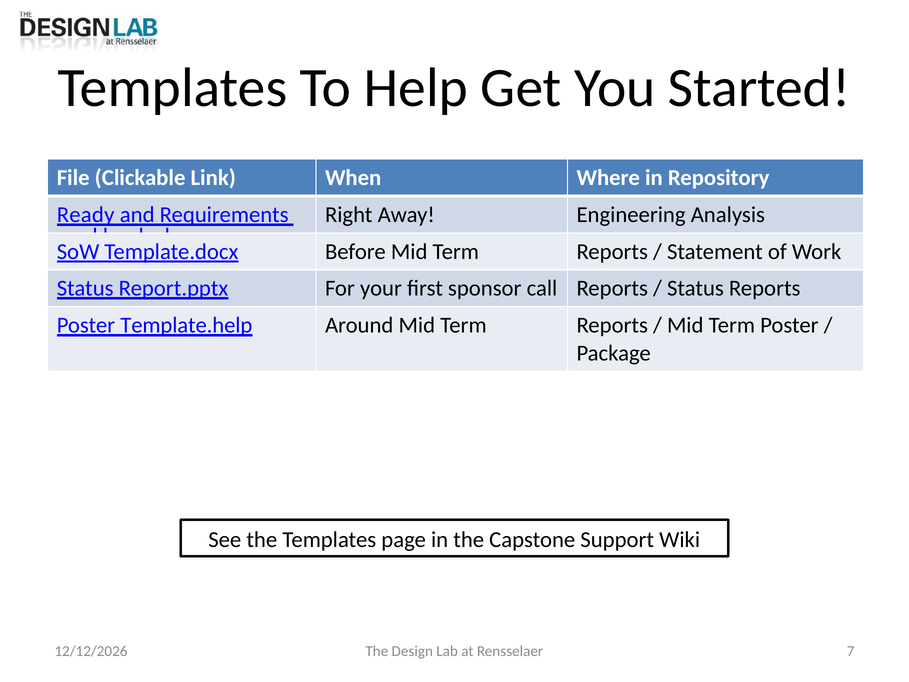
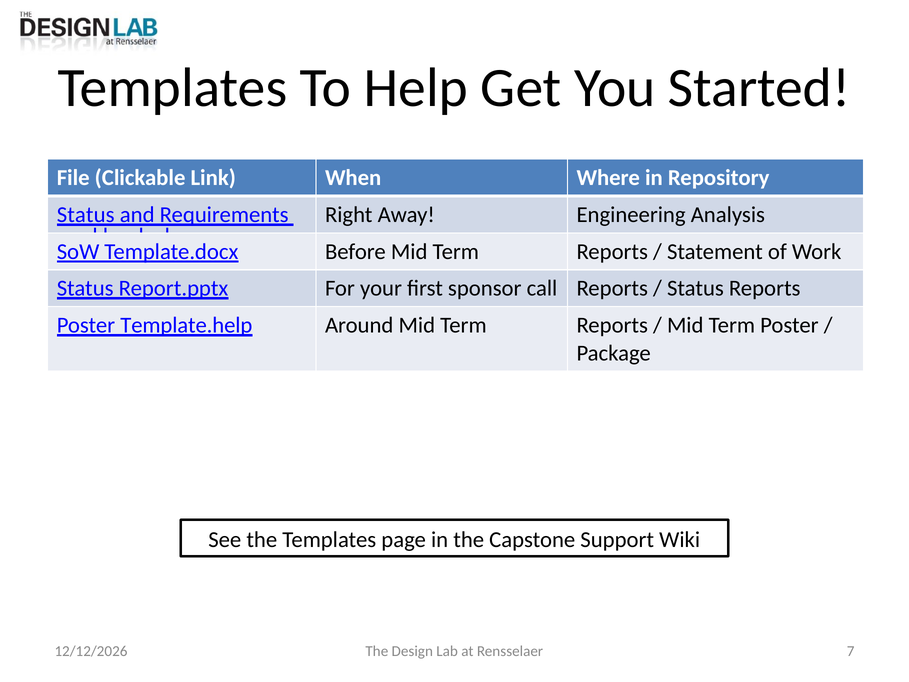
Ready: Ready -> Status (86, 215)
